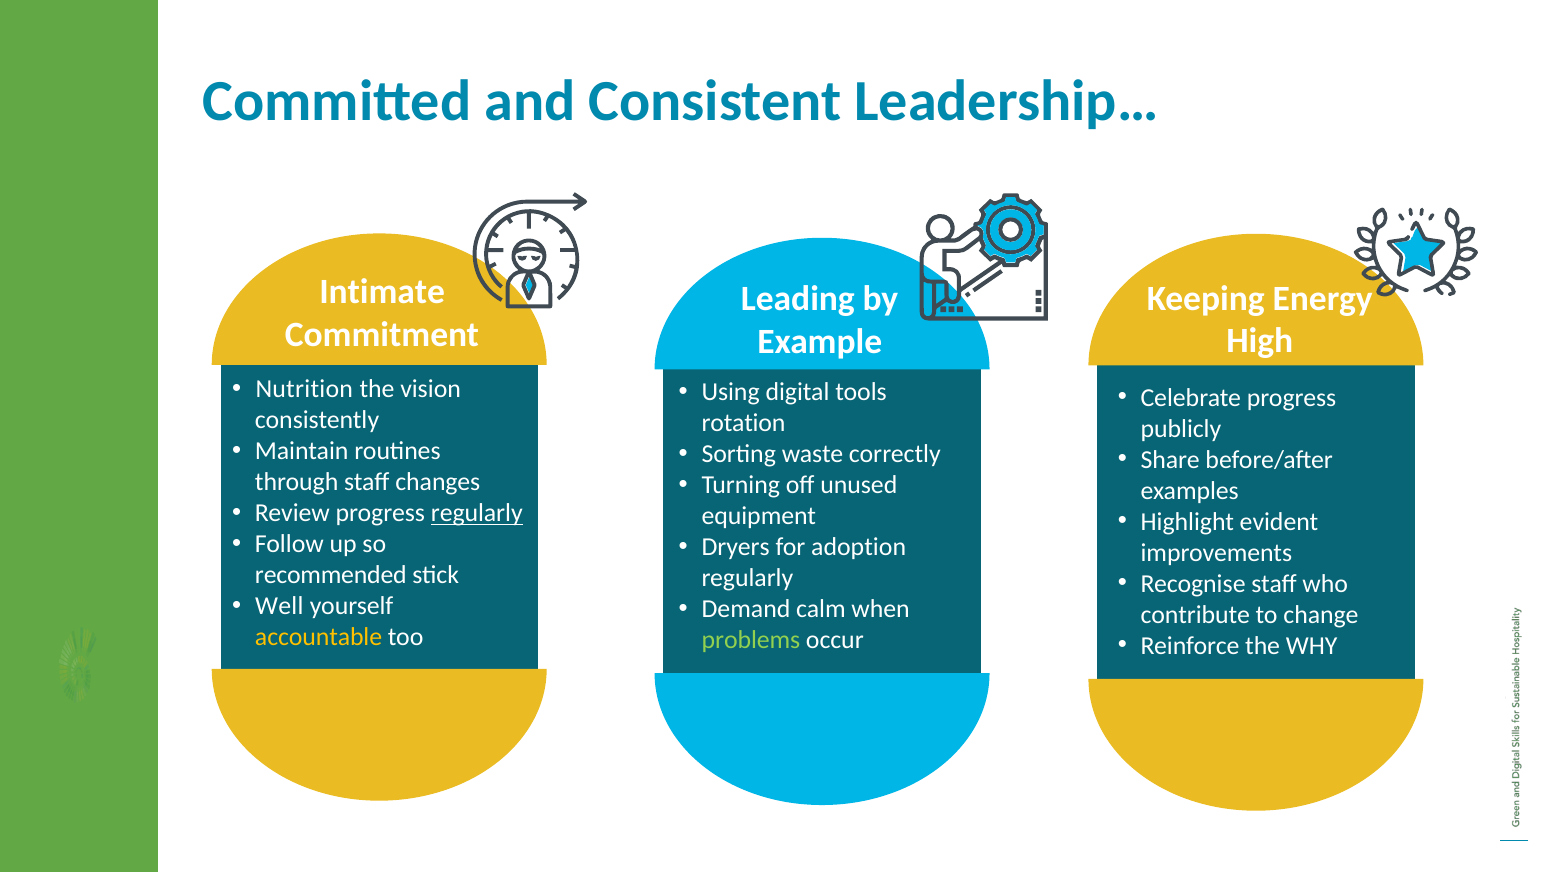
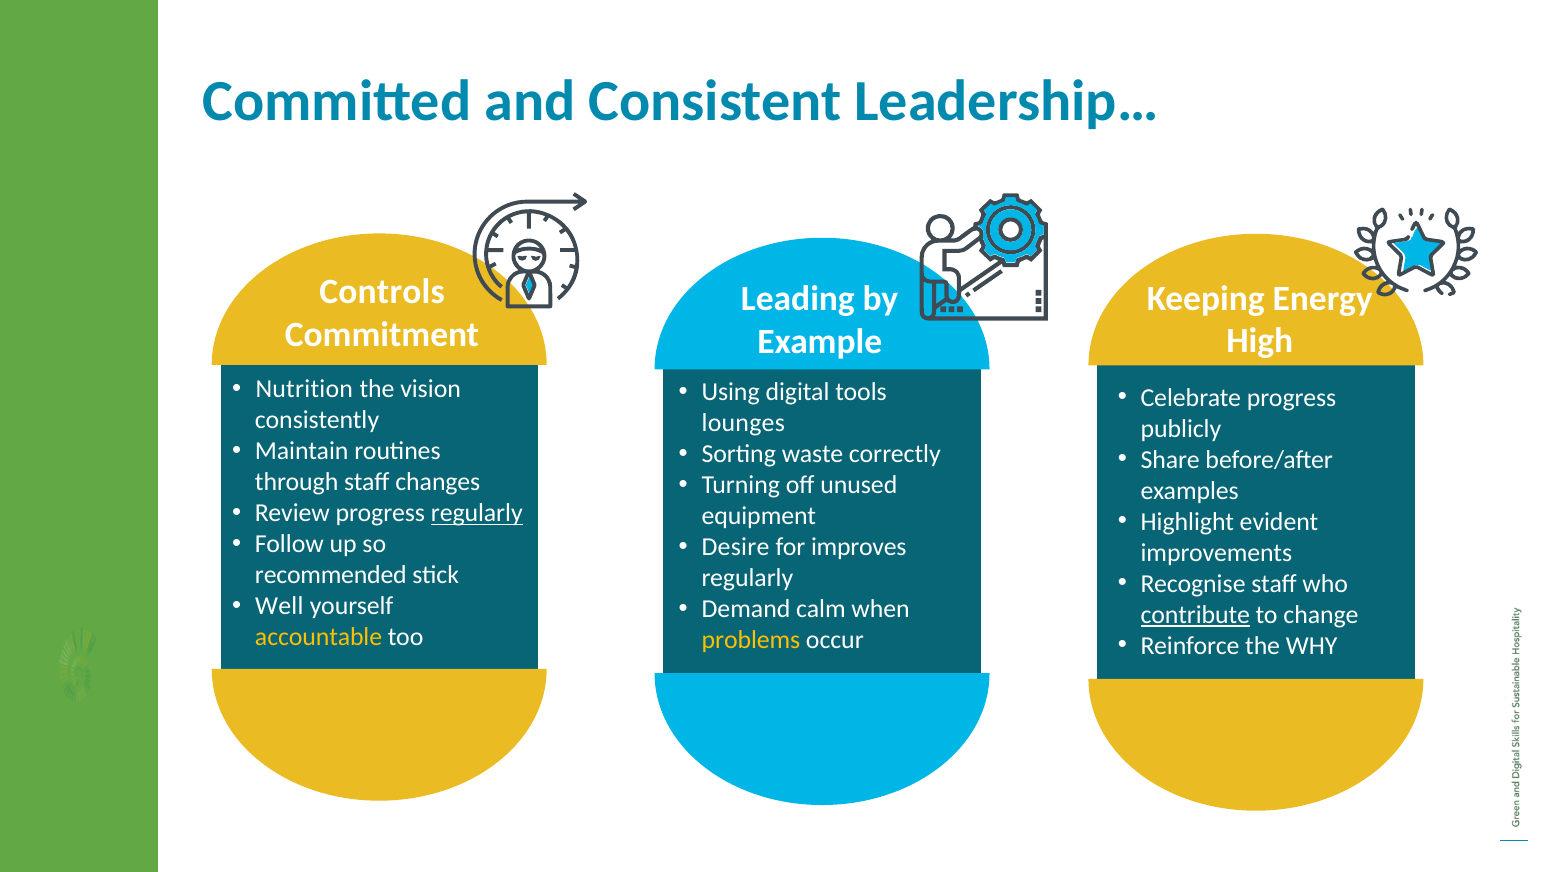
Intimate: Intimate -> Controls (382, 292)
rotation: rotation -> lounges (743, 424)
Dryers: Dryers -> Desire (736, 548)
adoption: adoption -> improves (859, 548)
contribute underline: none -> present (1195, 615)
problems colour: light green -> yellow (751, 641)
